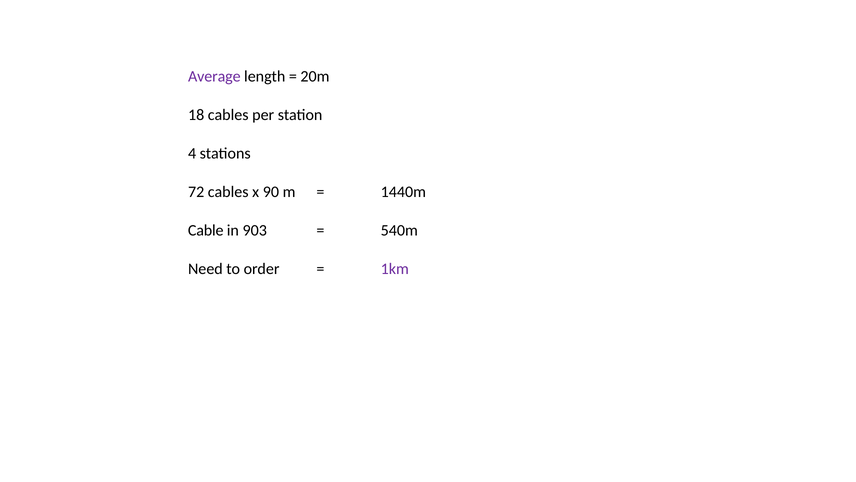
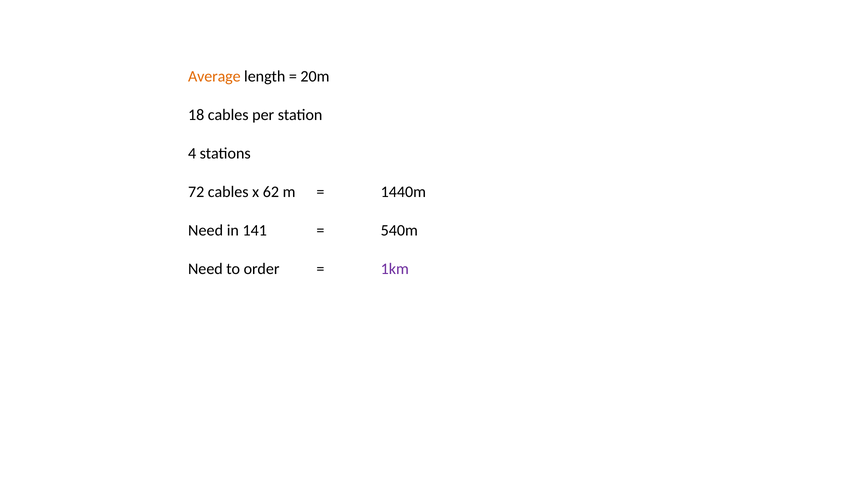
Average colour: purple -> orange (214, 76)
90: 90 -> 62 (271, 192)
Cable: Cable -> Need (206, 230)
903: 903 -> 141 (255, 230)
